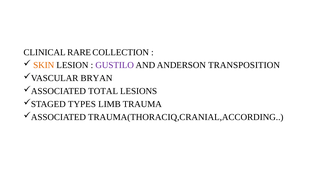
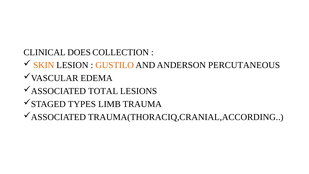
RARE: RARE -> DOES (79, 52)
GUSTILO colour: purple -> orange (115, 65)
TRANSPOSITION: TRANSPOSITION -> PERCUTANEOUS (244, 65)
BRYAN: BRYAN -> EDEMA (97, 78)
